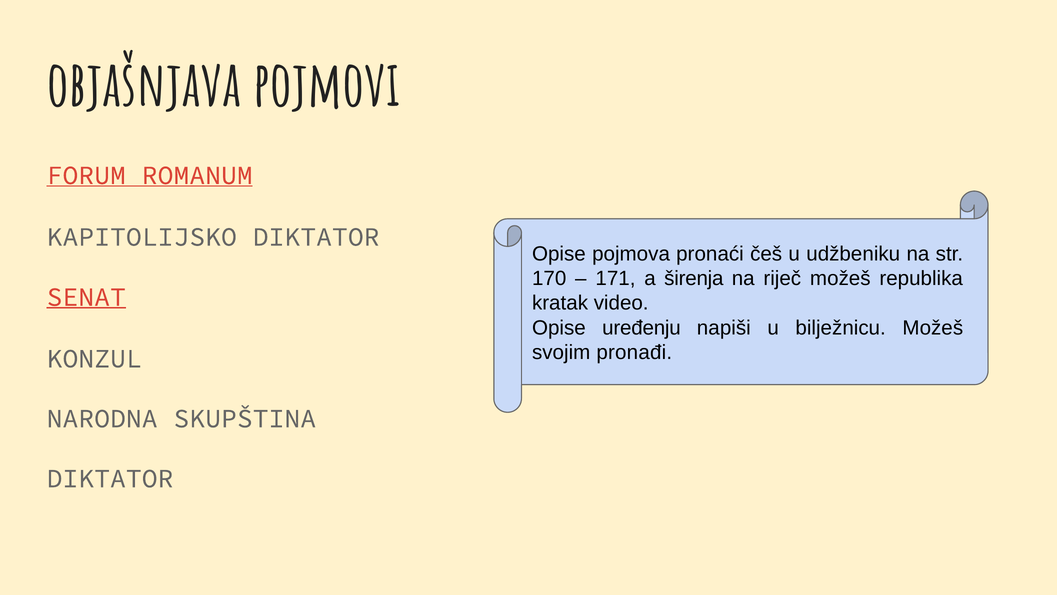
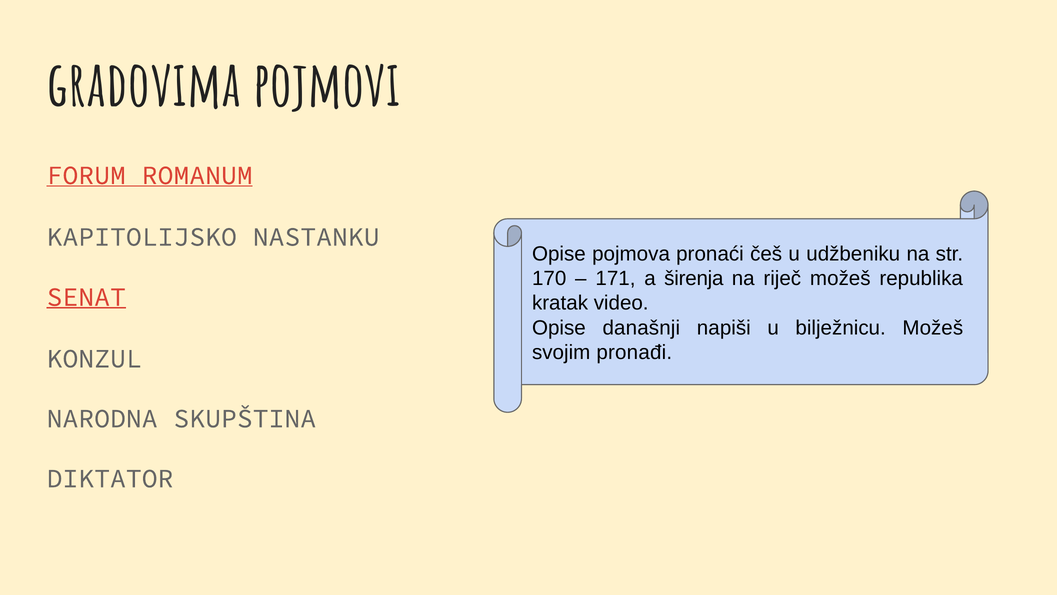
objašnjava: objašnjava -> gradovima (144, 86)
KAPITOLIJSKO DIKTATOR: DIKTATOR -> NASTANKU (316, 237)
uređenju: uređenju -> današnji (641, 328)
